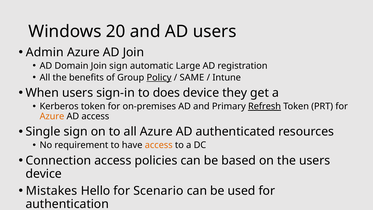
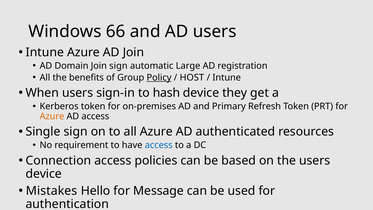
20: 20 -> 66 (116, 31)
Admin: Admin -> Intune (45, 52)
SAME: SAME -> HOST (192, 77)
does: does -> hash (166, 93)
Refresh underline: present -> none (265, 106)
access colour: orange -> blue (159, 145)
Scenario: Scenario -> Message (158, 191)
